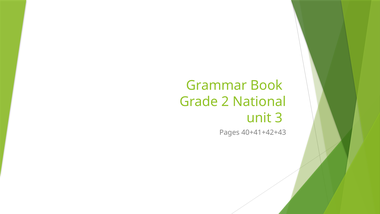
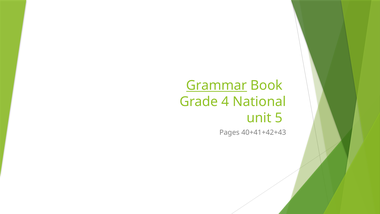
Grammar underline: none -> present (217, 85)
2: 2 -> 4 (225, 102)
3: 3 -> 5 (279, 118)
